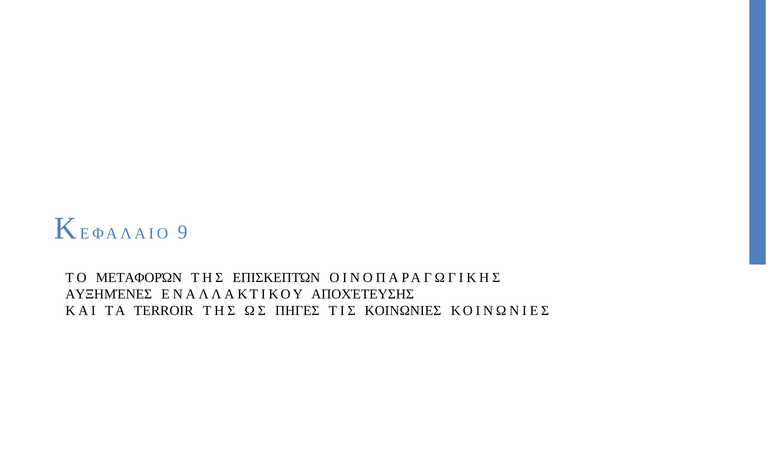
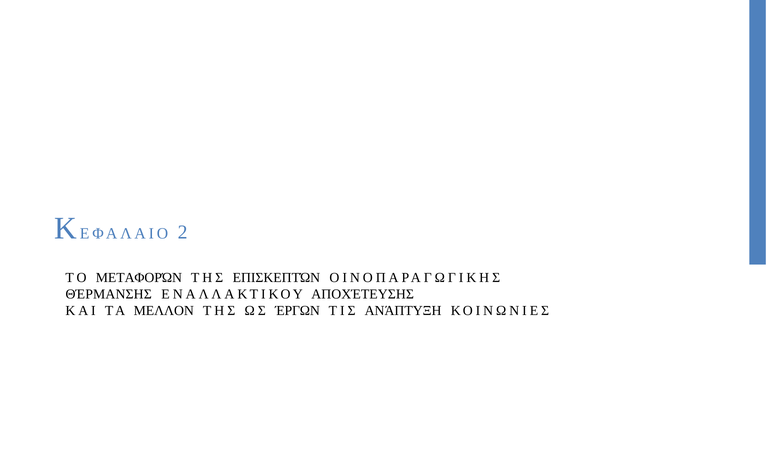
9: 9 -> 2 (183, 232)
ΑΥΞΗΜΈΝΕΣ: ΑΥΞΗΜΈΝΕΣ -> ΘΈΡΜΑΝΣΗΣ (109, 294)
TERROIR: TERROIR -> ΜΕΛΛΟΝ (164, 310)
ΠΗΓΕΣ: ΠΗΓΕΣ -> ΈΡΓΩΝ (298, 310)
ΤΙΣ ΚΟΙΝΩΝΙΕΣ: ΚΟΙΝΩΝΙΕΣ -> ΑΝΆΠΤΥΞΗ (403, 310)
